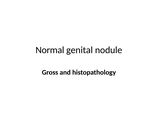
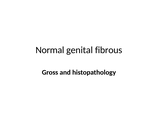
nodule: nodule -> fibrous (109, 50)
